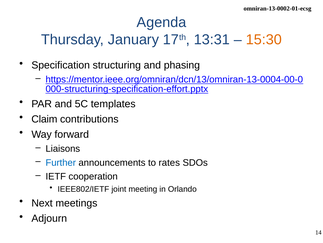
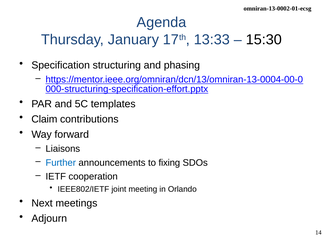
13:31: 13:31 -> 13:33 (212, 40)
15:30 colour: orange -> black (264, 40)
rates: rates -> fixing (169, 162)
